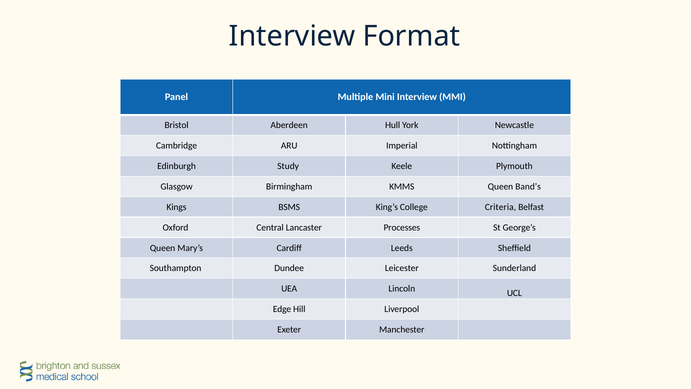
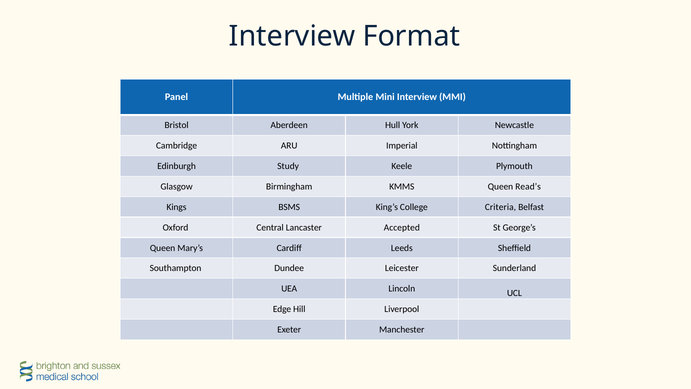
Band’s: Band’s -> Read’s (528, 186)
Processes: Processes -> Accepted (402, 227)
